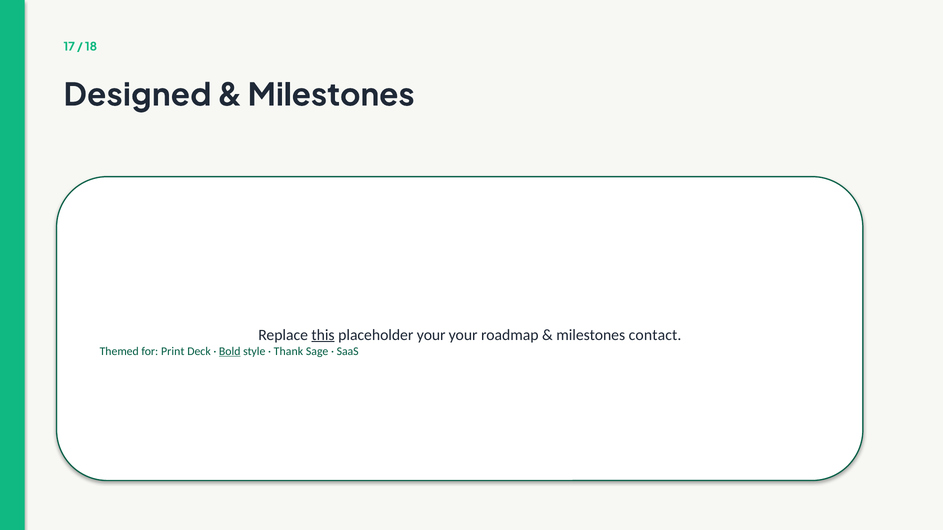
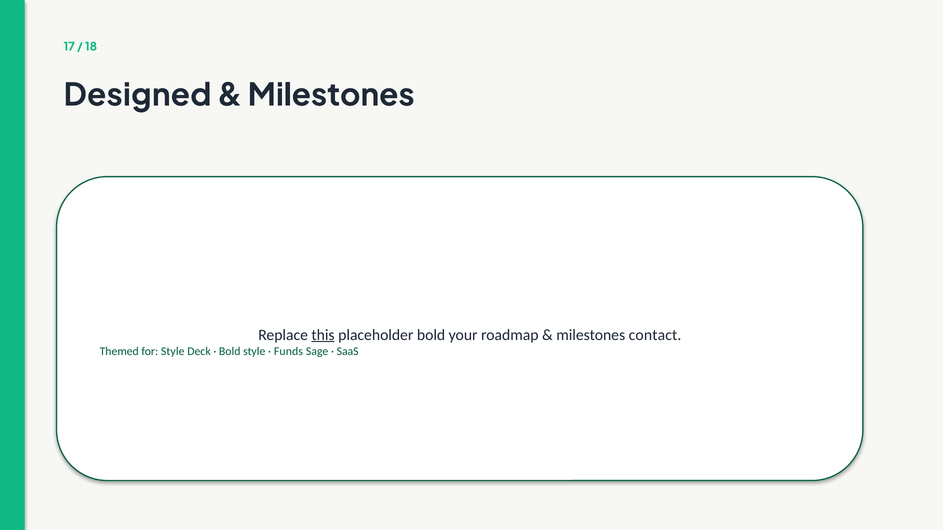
placeholder your: your -> bold (431, 335)
for Print: Print -> Style (173, 351)
Bold underline: present -> none (230, 351)
Thank: Thank -> Funds (288, 351)
